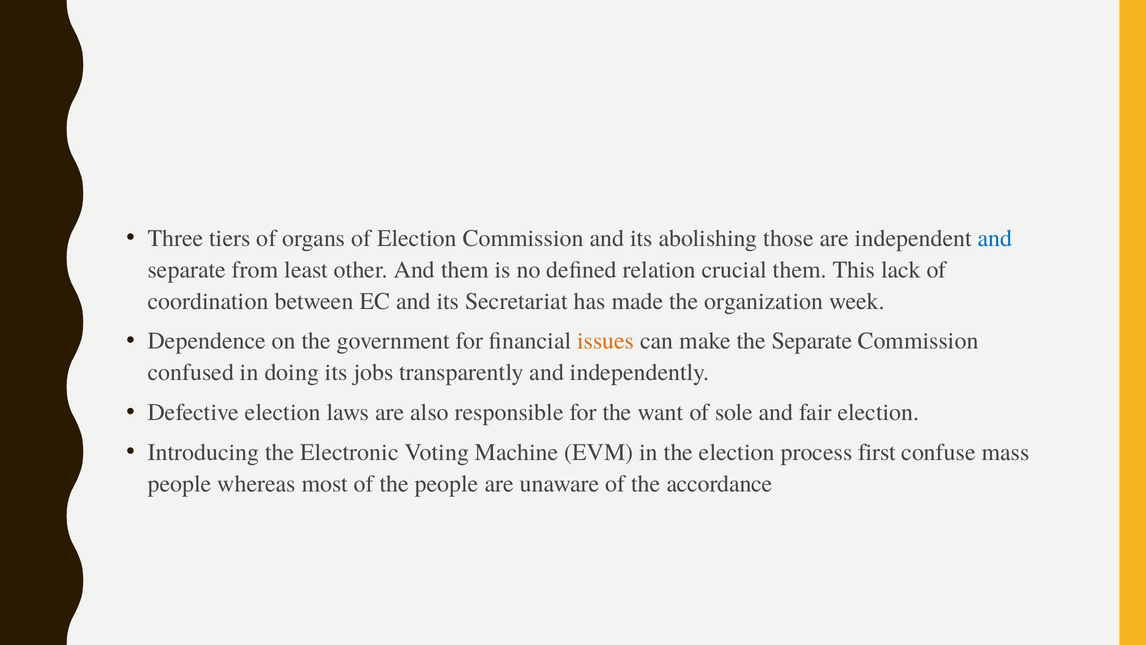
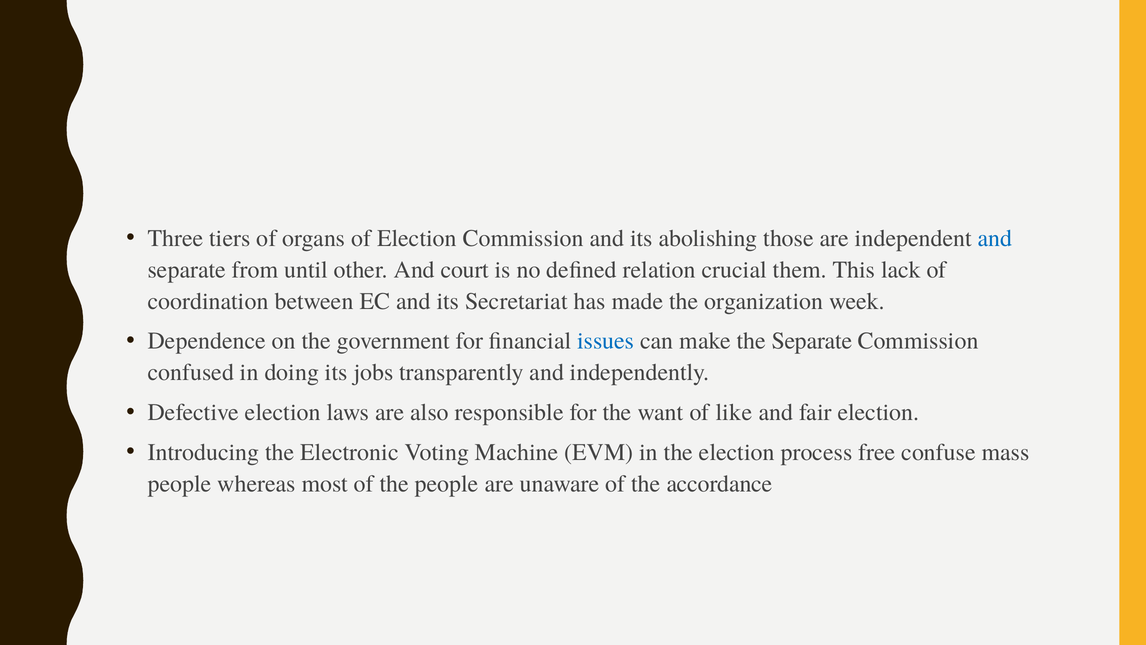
least: least -> until (306, 270)
And them: them -> court (465, 270)
issues colour: orange -> blue (606, 341)
sole: sole -> like (734, 412)
first: first -> free (877, 452)
